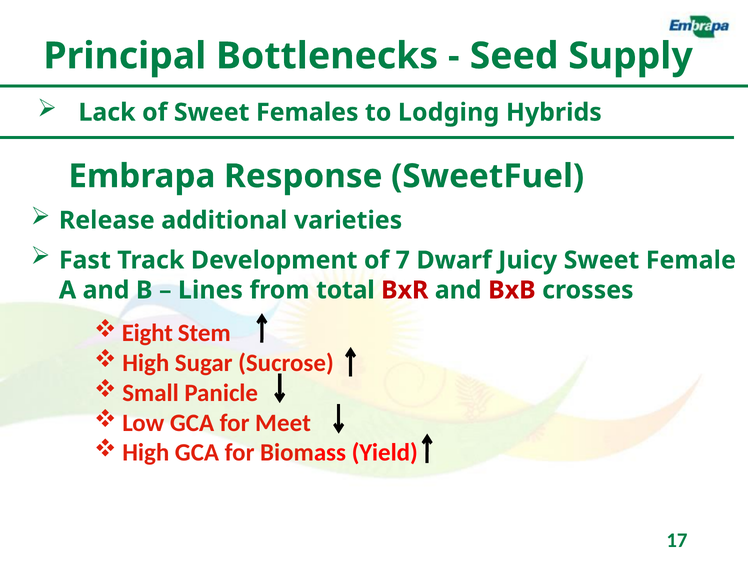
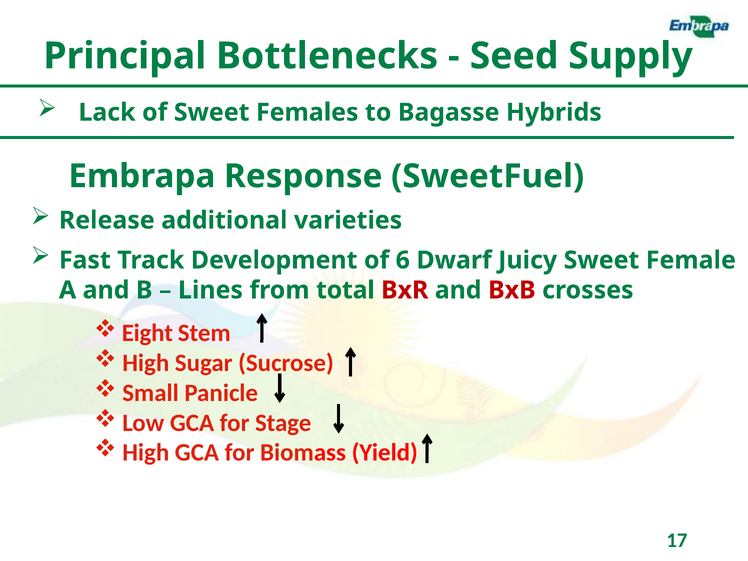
Lodging: Lodging -> Bagasse (449, 112)
7: 7 -> 6 (403, 260)
Meet: Meet -> Stage (283, 423)
